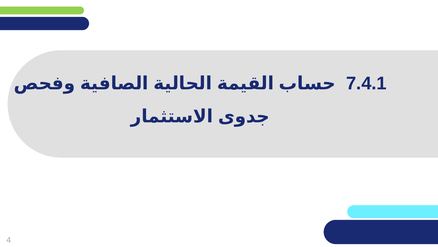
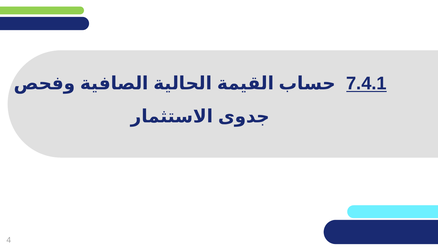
7.4.1 underline: none -> present (366, 83)
